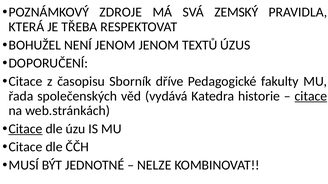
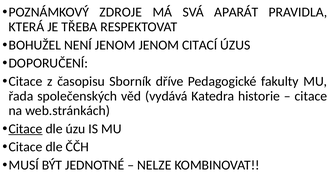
ZEMSKÝ: ZEMSKÝ -> APARÁT (236, 12)
TEXTŮ: TEXTŮ -> CITACÍ (200, 45)
citace underline: present -> none (311, 96)
